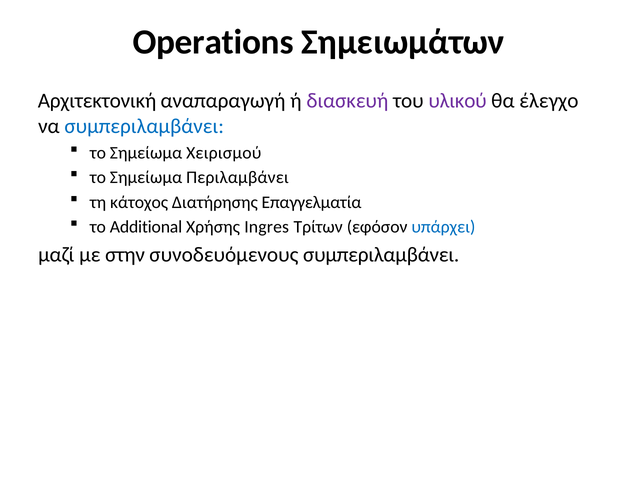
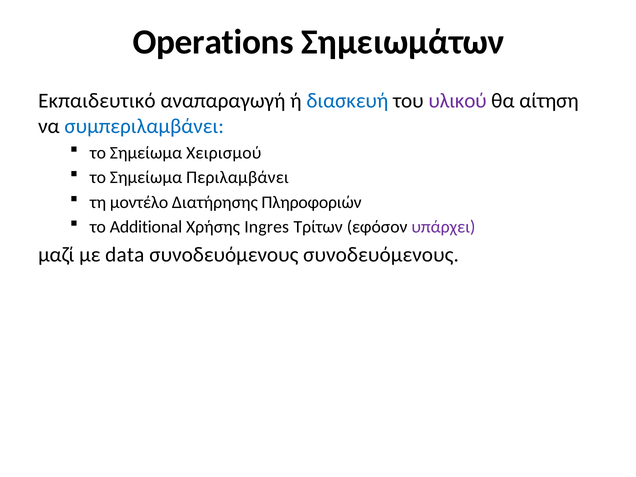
Αρχιτεκτονική: Αρχιτεκτονική -> Εκπαιδευτικό (97, 101)
διασκευή colour: purple -> blue (347, 101)
έλεγχο: έλεγχο -> αίτηση (549, 101)
κάτοχος: κάτοχος -> μοντέλο (139, 202)
Επαγγελματία: Επαγγελματία -> Πληροφοριών (312, 202)
υπάρχει colour: blue -> purple (443, 227)
στην: στην -> data (125, 255)
συνοδευόμενους συμπεριλαμβάνει: συμπεριλαμβάνει -> συνοδευόμενους (381, 255)
